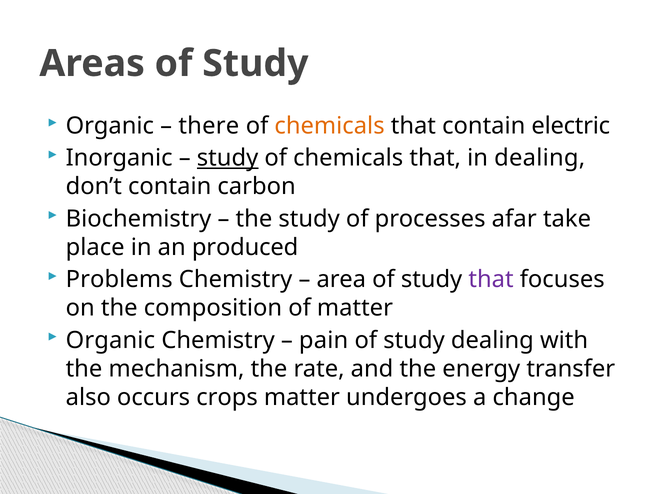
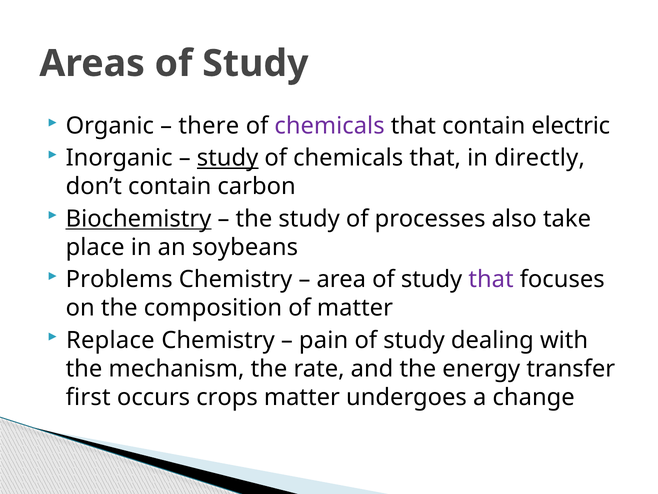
chemicals colour: orange -> purple (330, 126)
in dealing: dealing -> directly (540, 158)
Biochemistry underline: none -> present (139, 219)
afar: afar -> also (514, 219)
produced: produced -> soybeans (245, 247)
Organic: Organic -> Replace (110, 340)
also: also -> first (88, 397)
